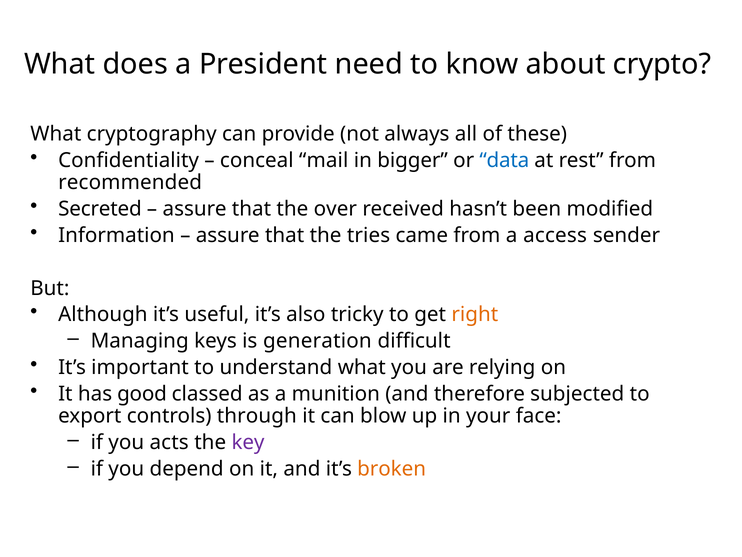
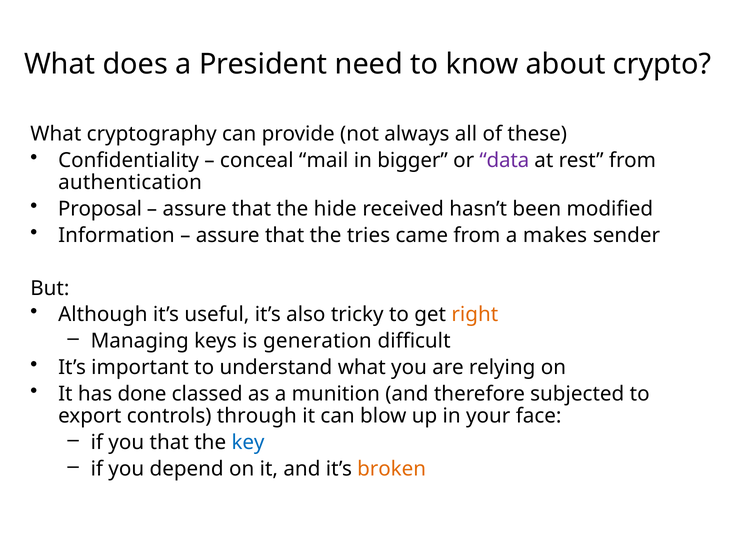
data colour: blue -> purple (504, 160)
recommended: recommended -> authentication (130, 182)
Secreted: Secreted -> Proposal (100, 209)
over: over -> hide (335, 209)
access: access -> makes (555, 235)
good: good -> done (142, 393)
you acts: acts -> that (169, 442)
key colour: purple -> blue (248, 442)
